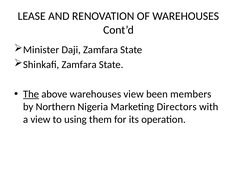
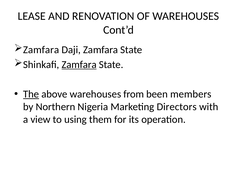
Minister: Minister -> Zamfara (41, 50)
Zamfara underline: none -> present (79, 64)
warehouses view: view -> from (134, 94)
